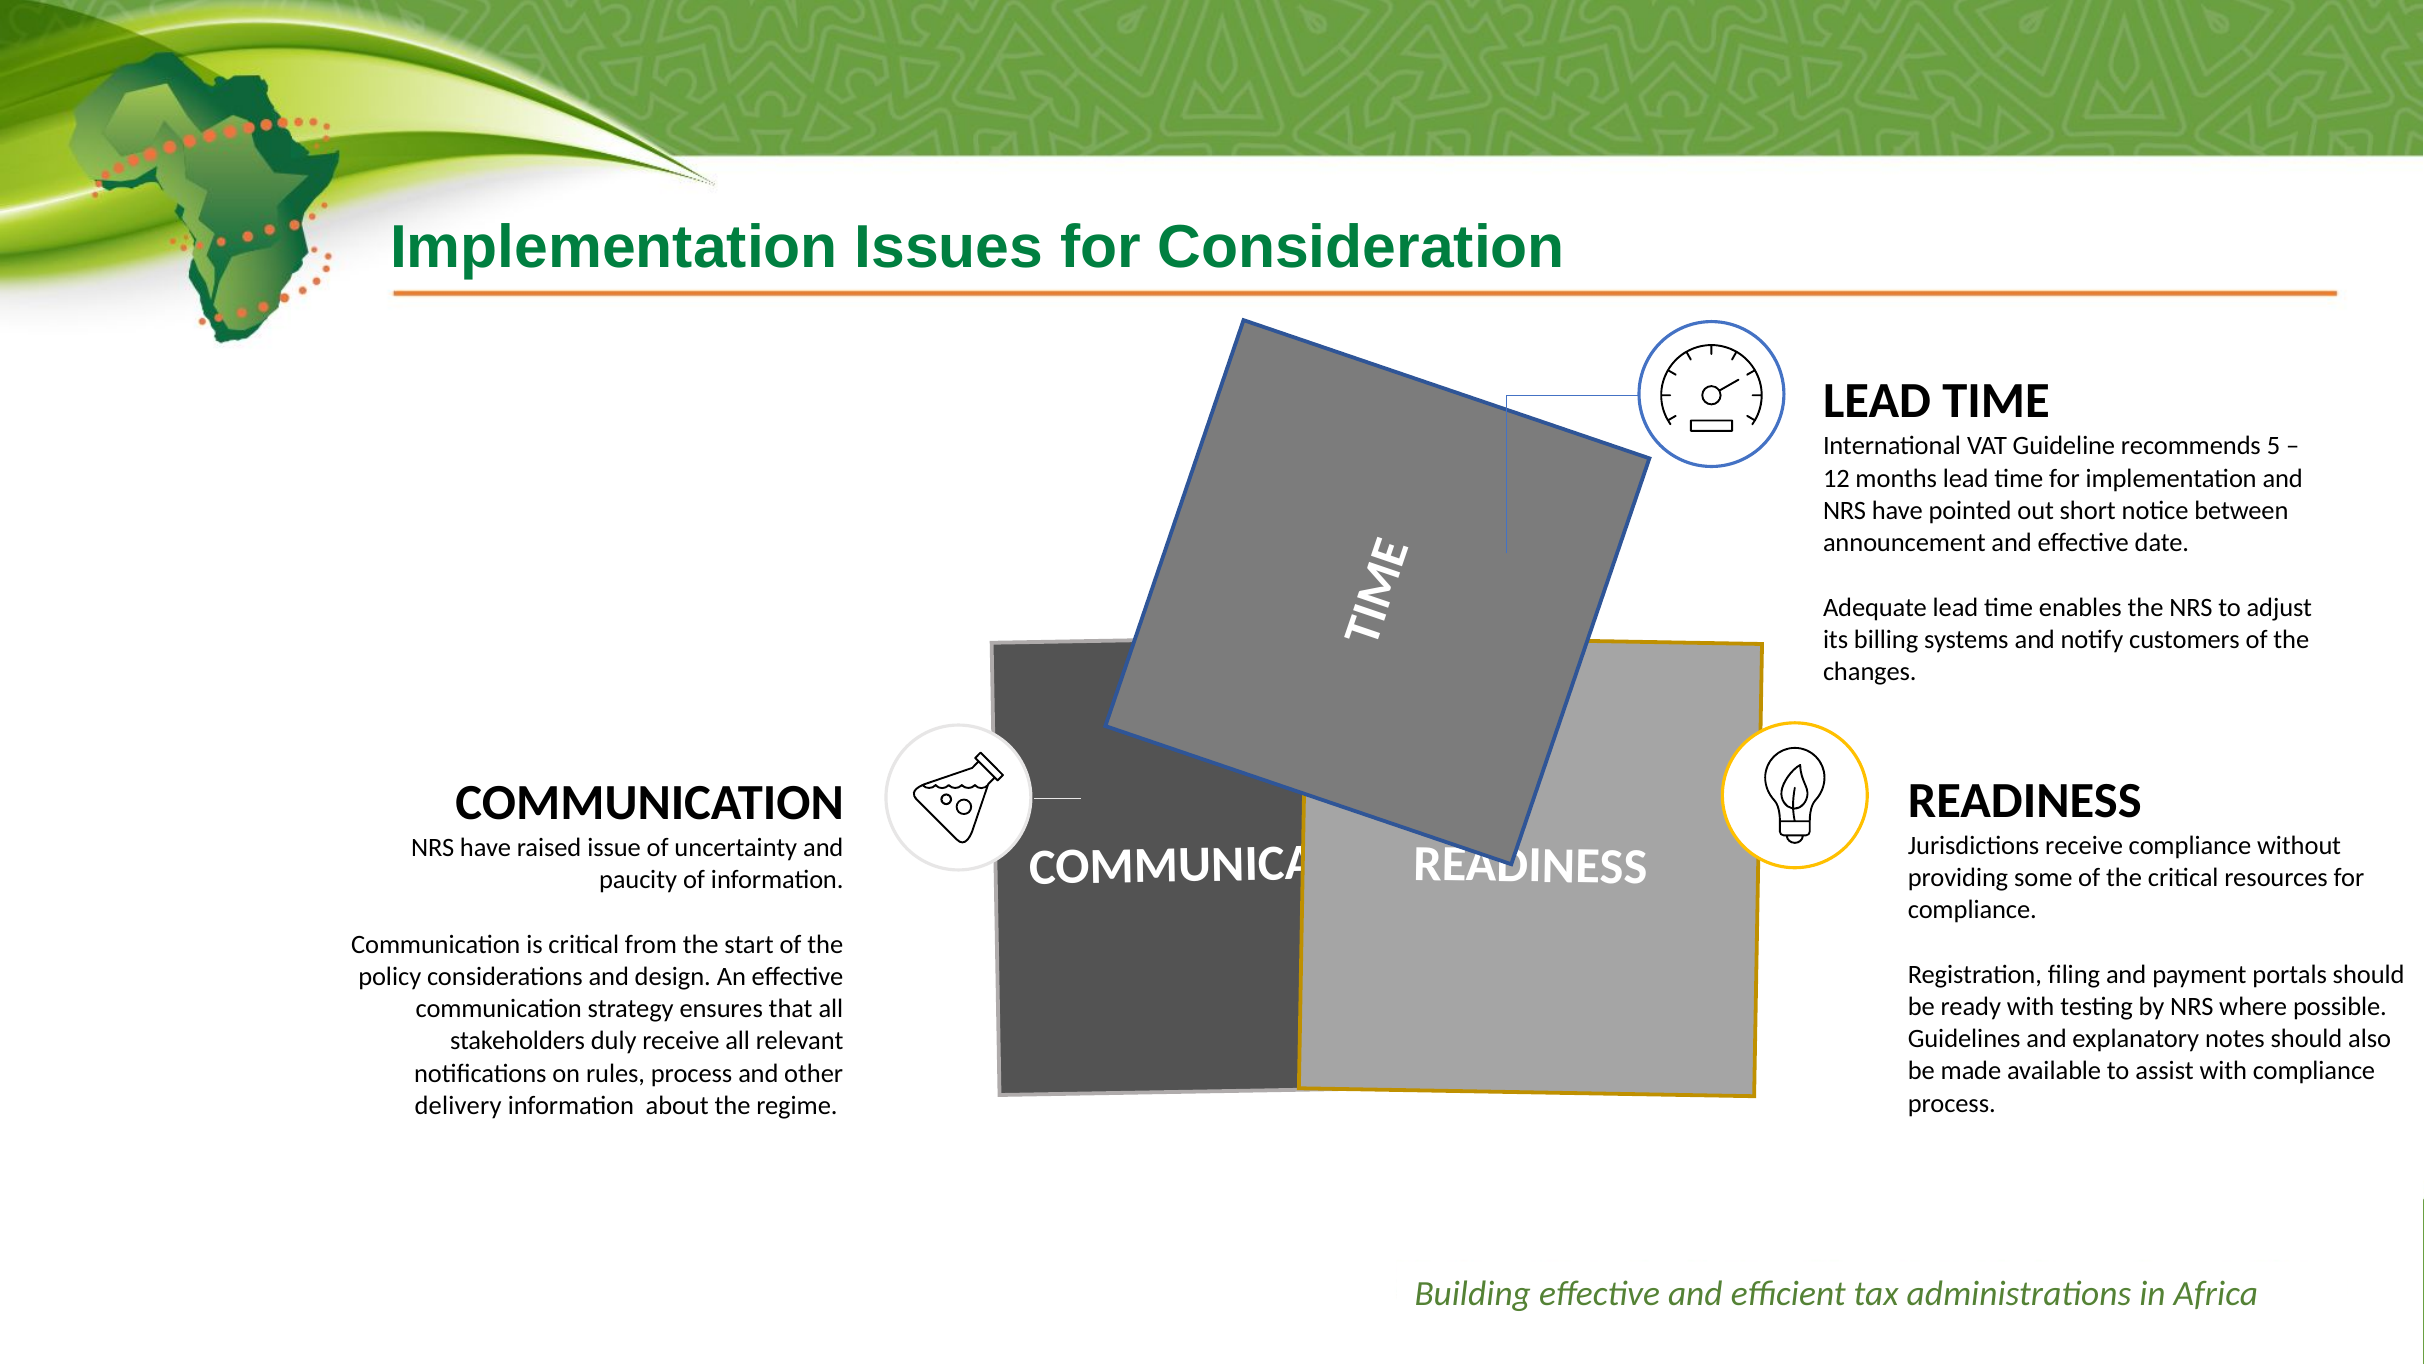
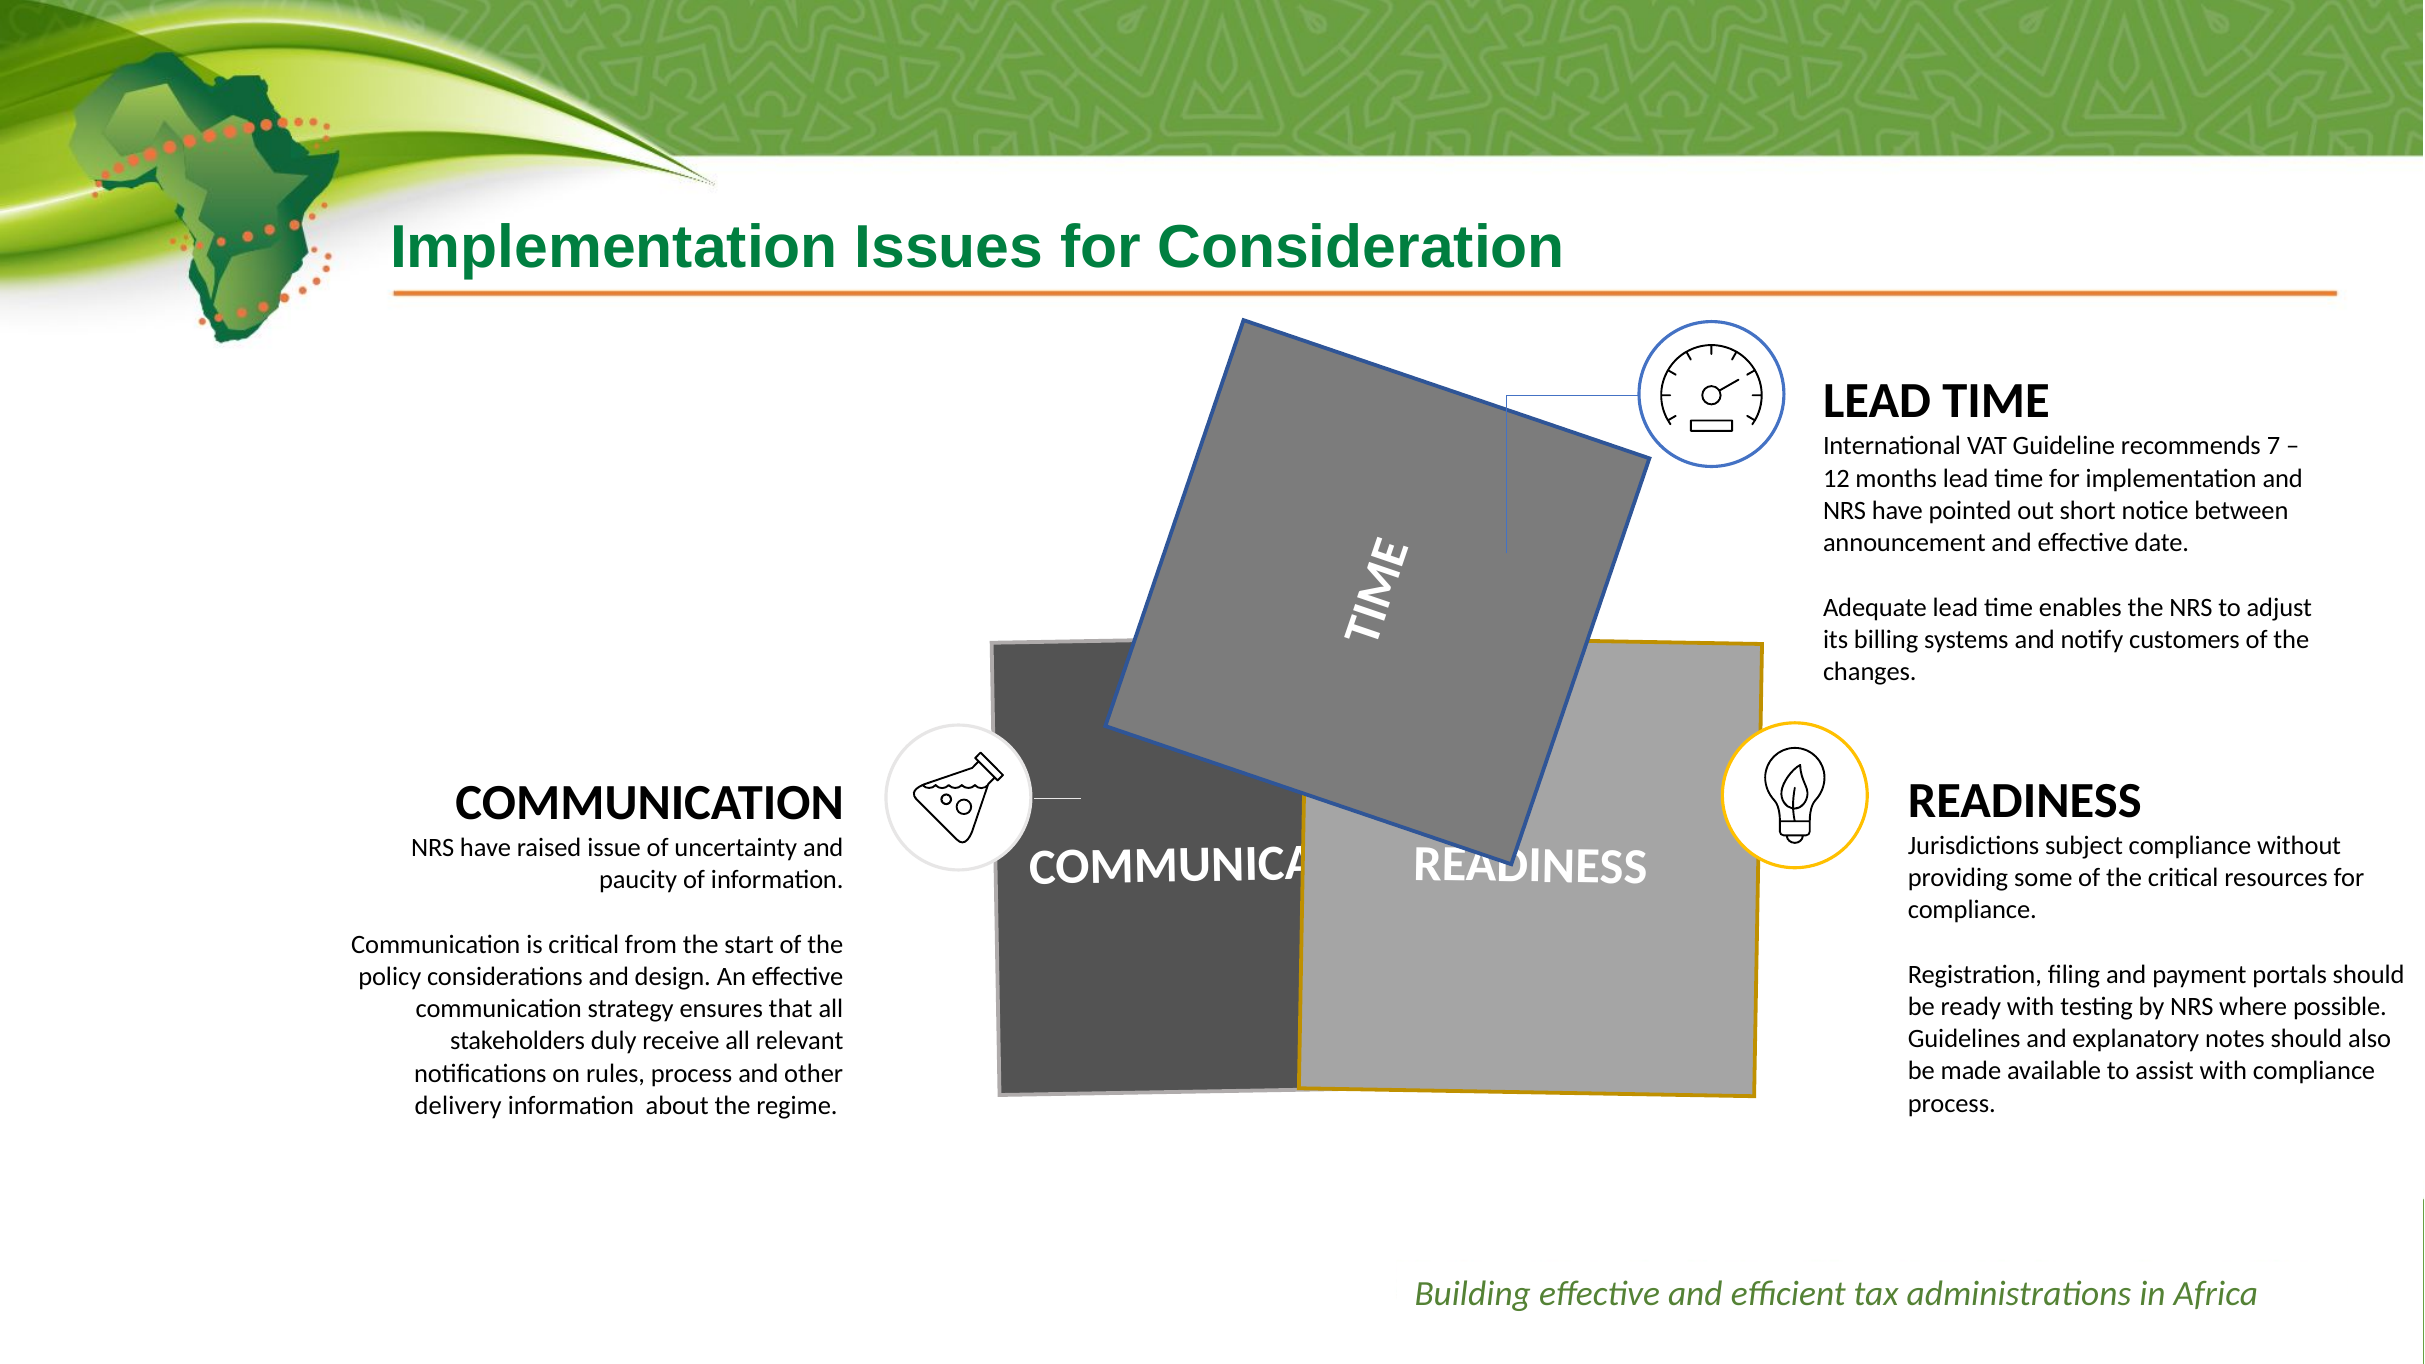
5: 5 -> 7 (2273, 446)
Jurisdictions receive: receive -> subject (2084, 846)
